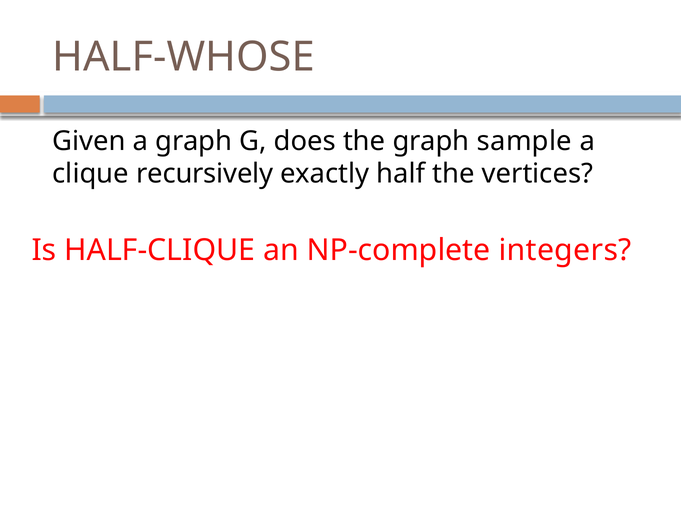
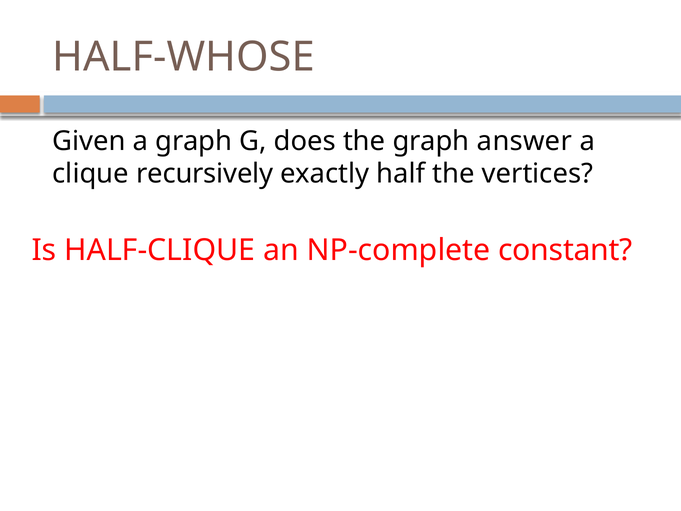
sample: sample -> answer (524, 141)
integers: integers -> constant (565, 250)
